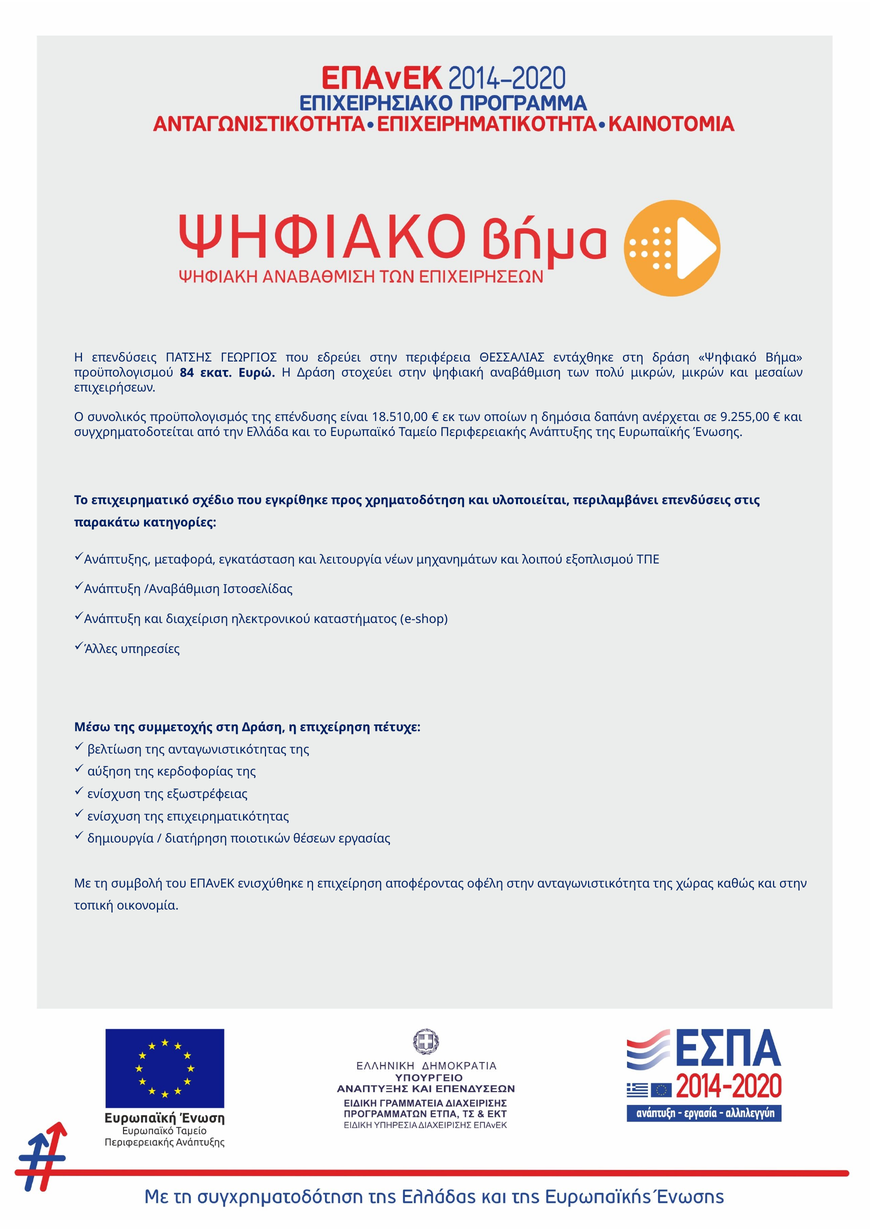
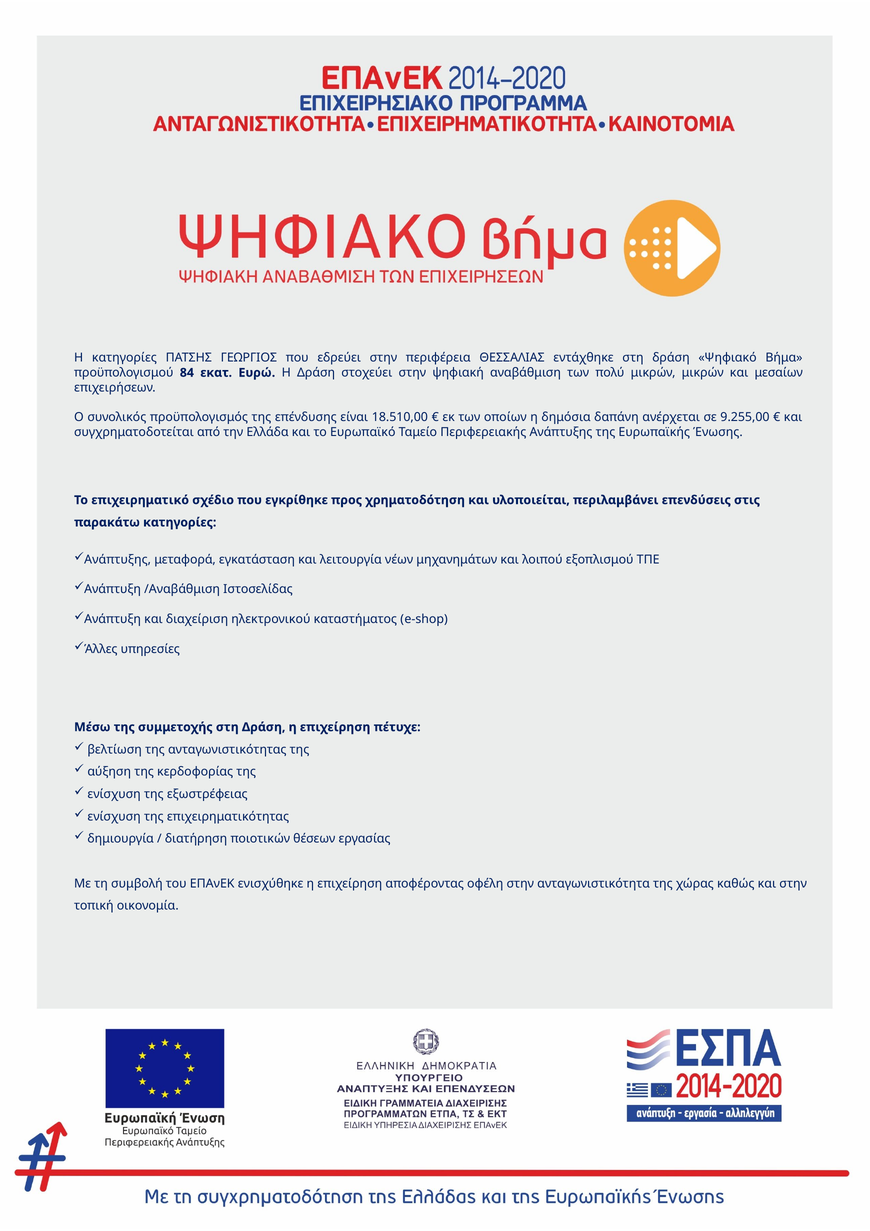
Η επενδύσεις: επενδύσεις -> κατηγορίες (124, 358)
